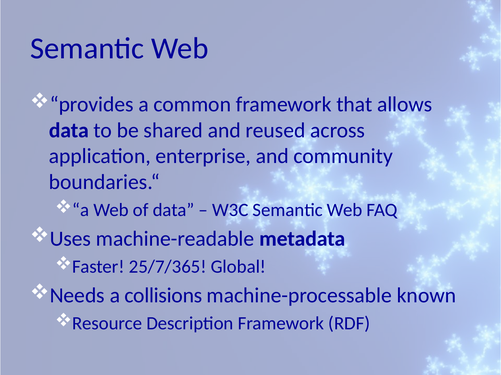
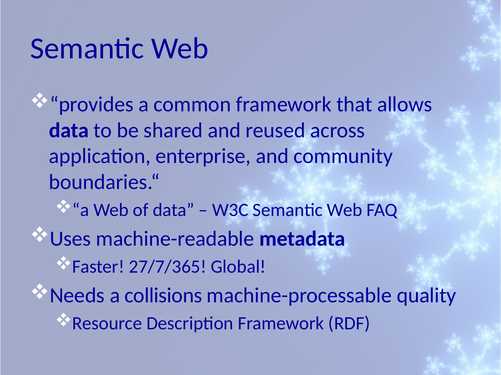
25/7/365: 25/7/365 -> 27/7/365 (168, 267)
known: known -> quality (427, 296)
